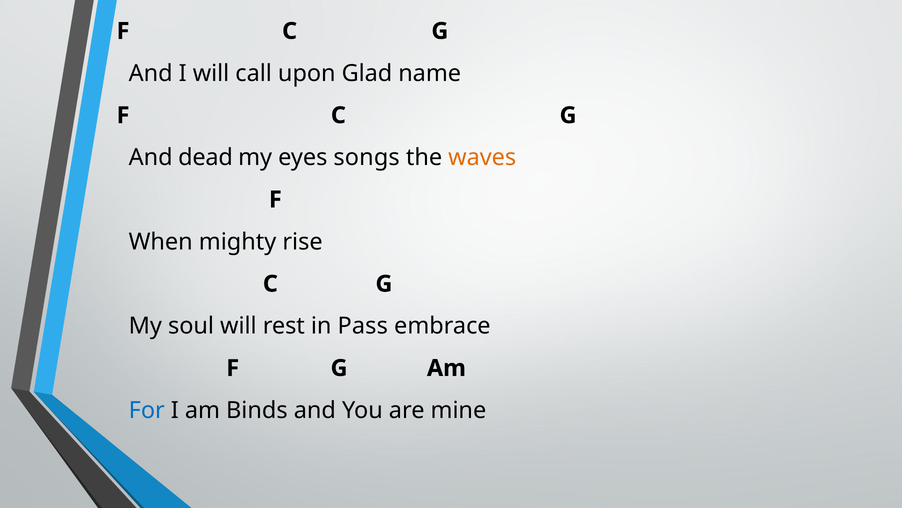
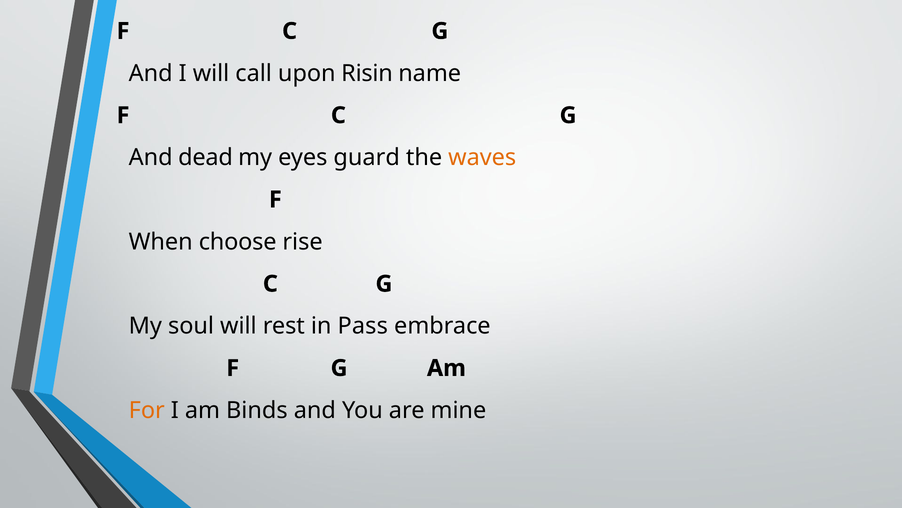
Glad: Glad -> Risin (367, 73)
songs: songs -> guard (367, 157)
mighty: mighty -> choose (238, 241)
For colour: blue -> orange (147, 410)
